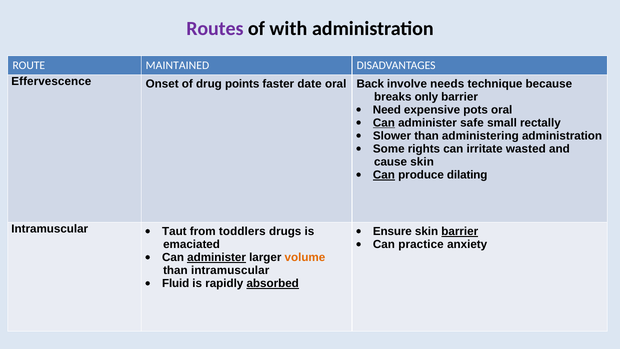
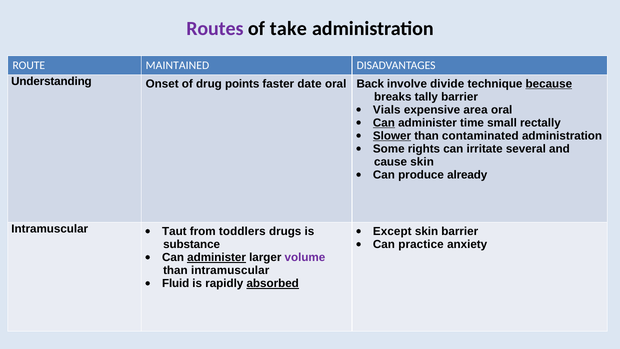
with: with -> take (288, 29)
Effervescence: Effervescence -> Understanding (51, 81)
needs: needs -> divide (447, 84)
because underline: none -> present (549, 84)
only: only -> tally (426, 97)
Need: Need -> Vials (387, 110)
pots: pots -> area (476, 110)
safe: safe -> time (472, 123)
Slower underline: none -> present (392, 136)
administering: administering -> contaminated (480, 136)
wasted: wasted -> several (526, 149)
Can underline: present -> none (384, 175)
dilating: dilating -> already (467, 175)
Ensure: Ensure -> Except (392, 231)
barrier underline: present -> none (460, 231)
emaciated: emaciated -> substance (192, 244)
volume colour: orange -> purple (305, 257)
